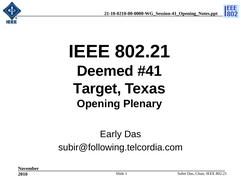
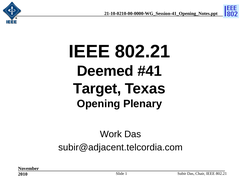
Early: Early -> Work (111, 134)
subir@following.telcordia.com: subir@following.telcordia.com -> subir@adjacent.telcordia.com (120, 147)
